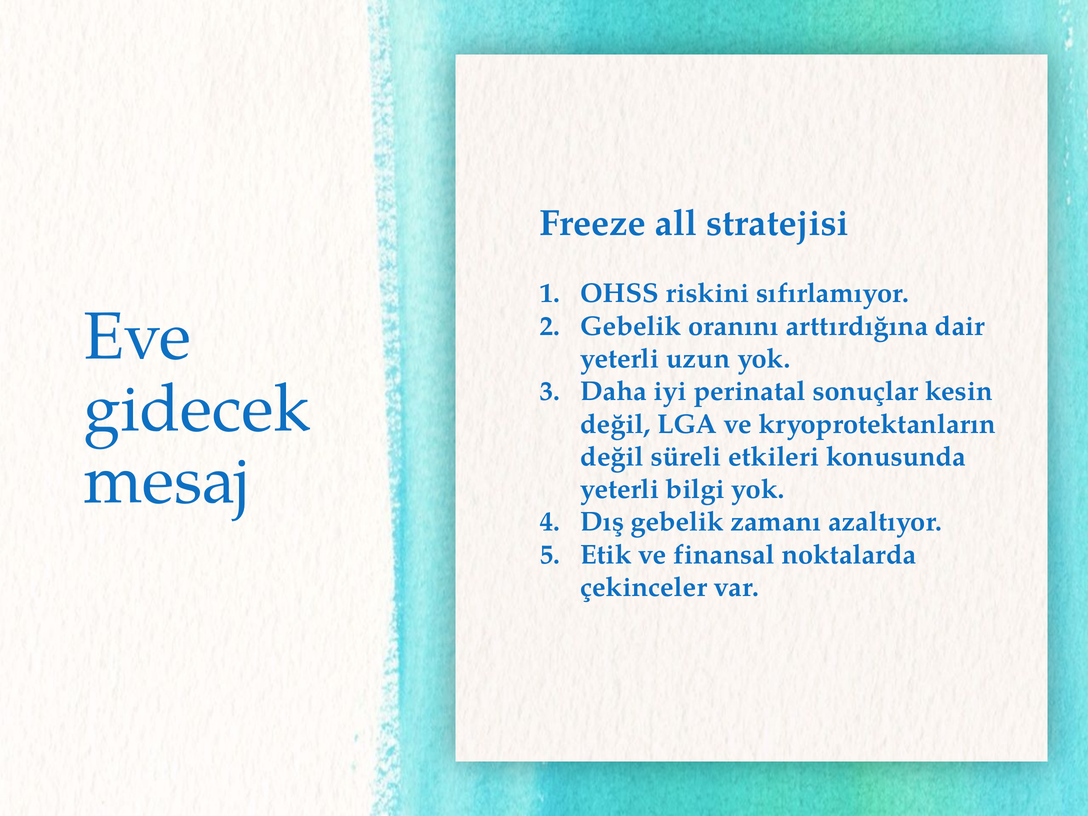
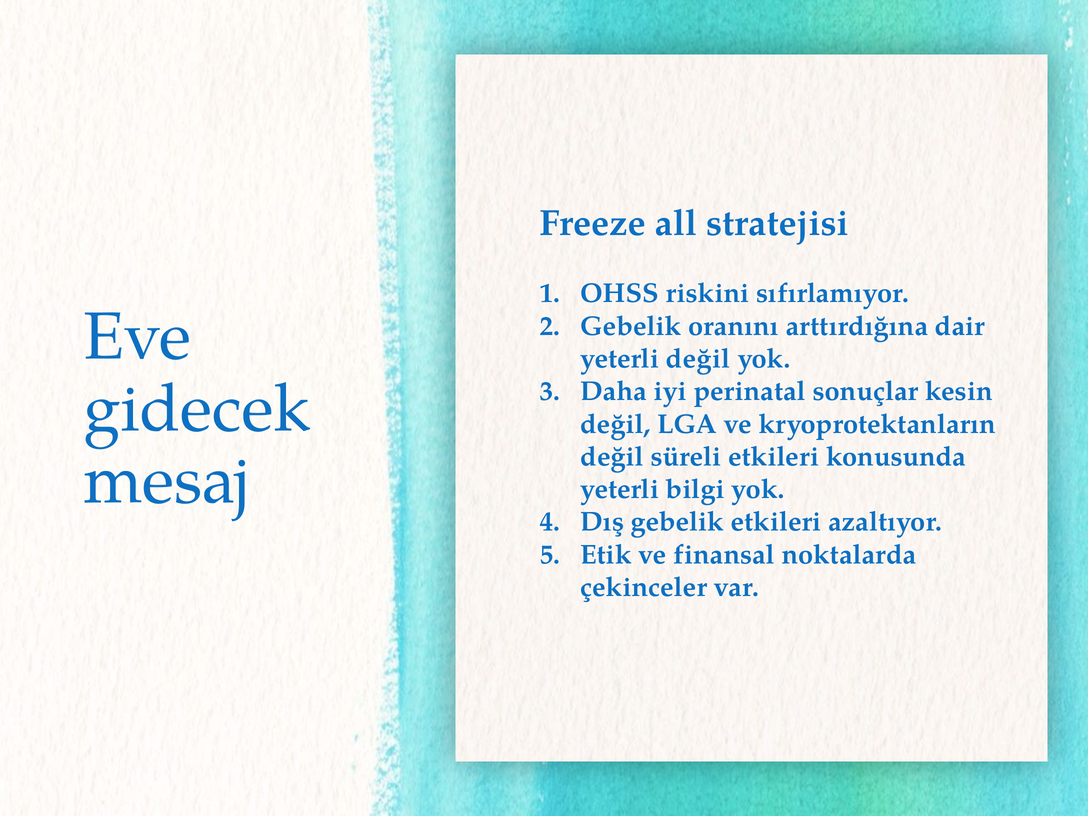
yeterli uzun: uzun -> değil (698, 359)
gebelik zamanı: zamanı -> etkileri (776, 522)
